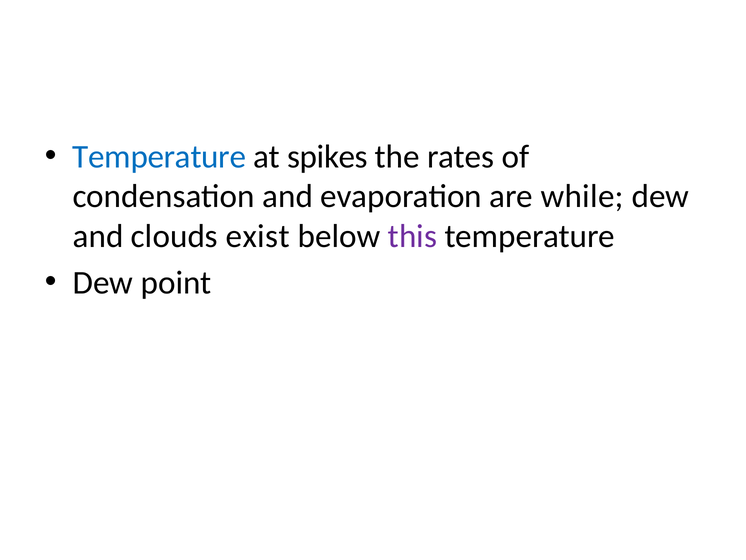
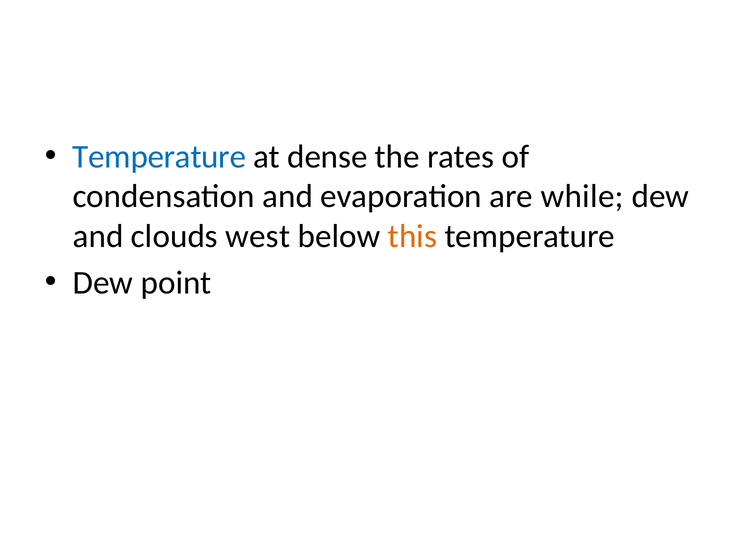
spikes: spikes -> dense (327, 156)
exist: exist -> west (258, 236)
this colour: purple -> orange (413, 236)
